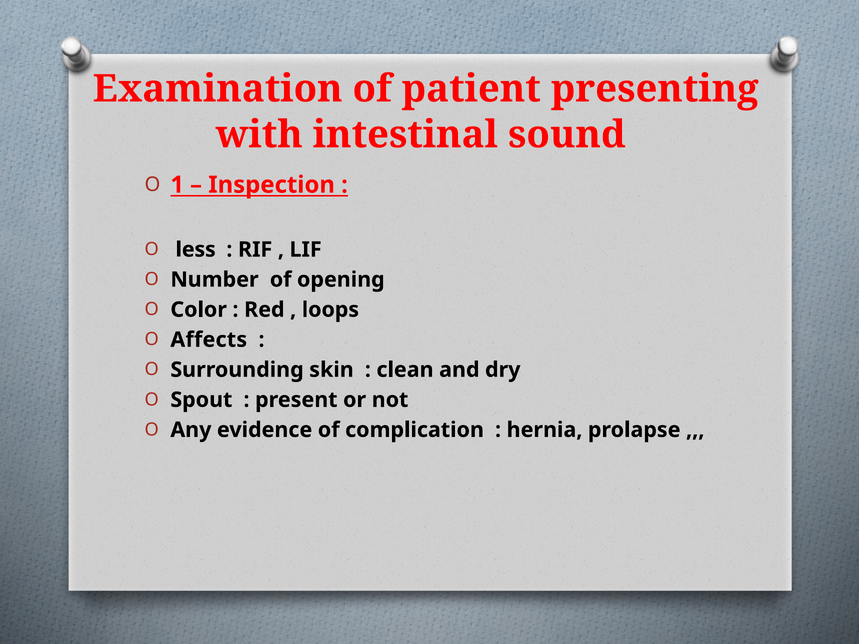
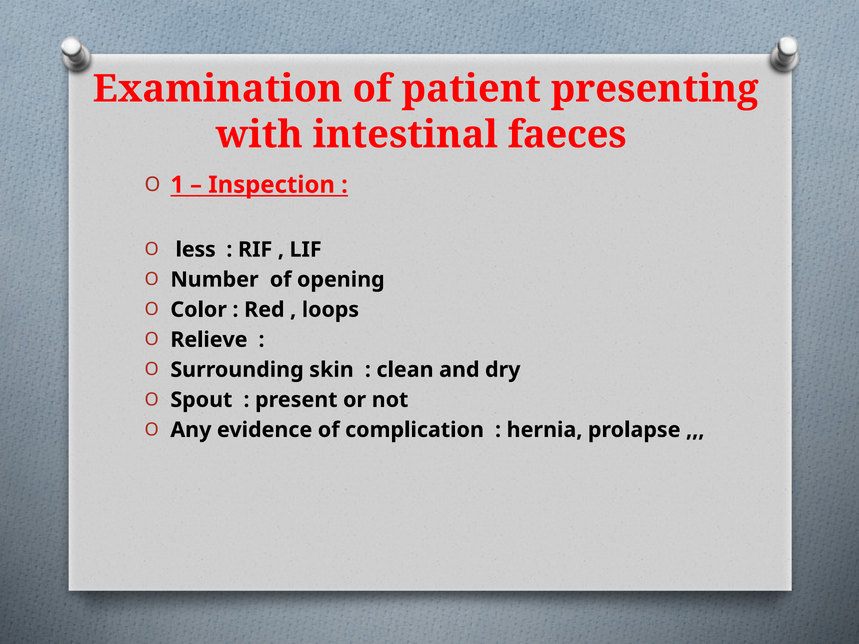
sound: sound -> faeces (567, 135)
Affects: Affects -> Relieve (209, 340)
